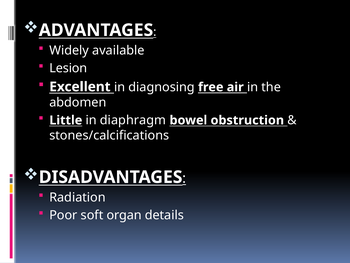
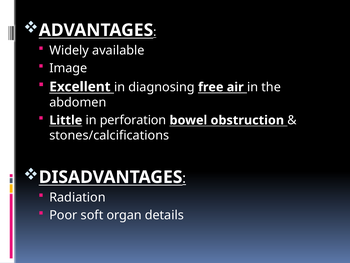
Lesion: Lesion -> Image (68, 68)
diaphragm: diaphragm -> perforation (133, 120)
